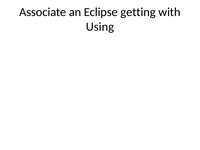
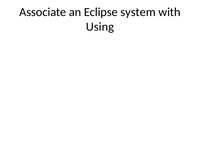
getting: getting -> system (138, 12)
